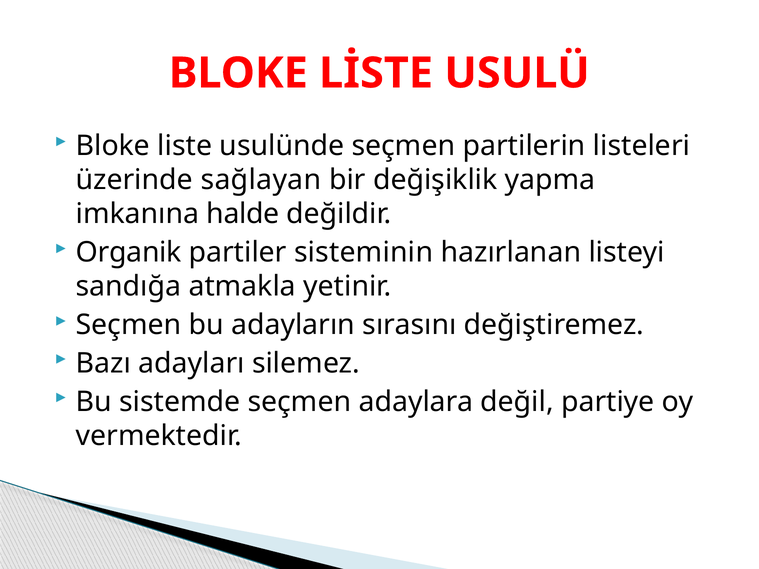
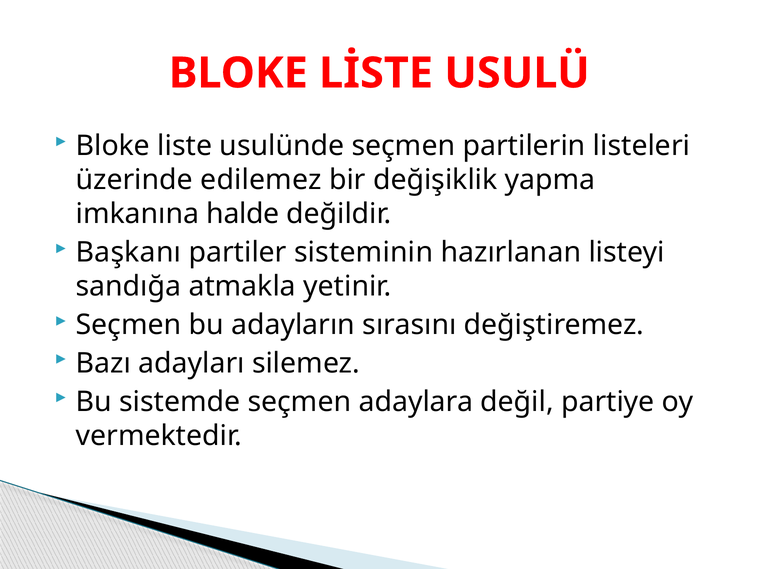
sağlayan: sağlayan -> edilemez (261, 180)
Organik: Organik -> Başkanı (128, 253)
